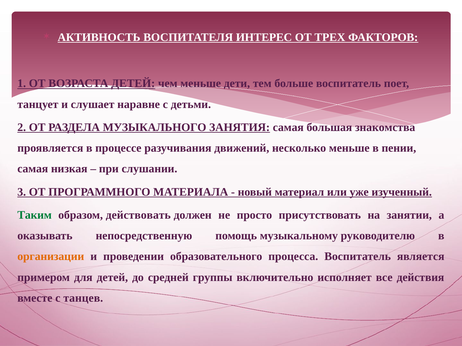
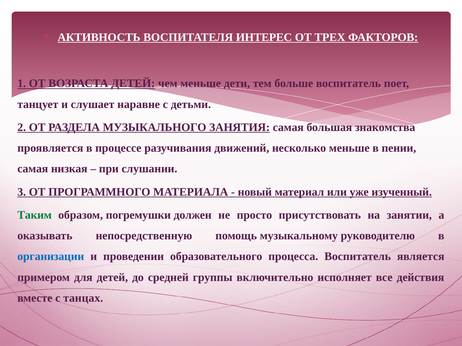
действовать: действовать -> погремушки (138, 215)
организации colour: orange -> blue (51, 257)
танцев: танцев -> танцах (83, 298)
